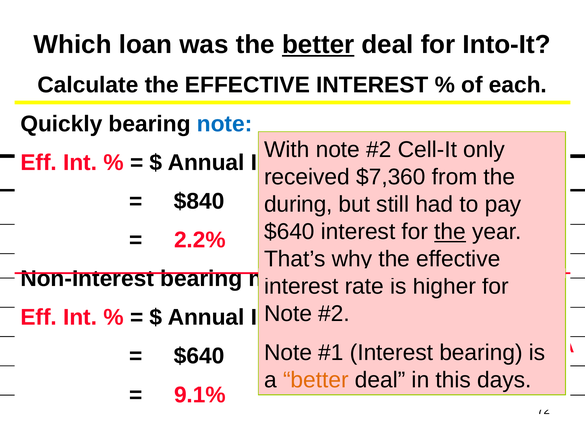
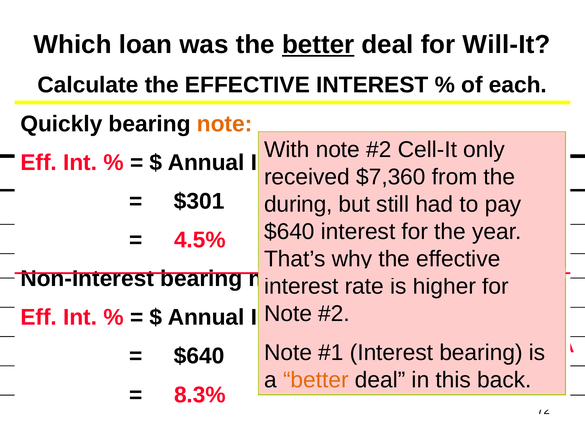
Into-It: Into-It -> Will-It (507, 45)
note colour: blue -> orange (225, 124)
$840: $840 -> $301 (199, 201)
the underline: present -> none (450, 232)
2.2%: 2.2% -> 4.5% (200, 240)
days: days -> back (504, 380)
9.1%: 9.1% -> 8.3% (200, 395)
